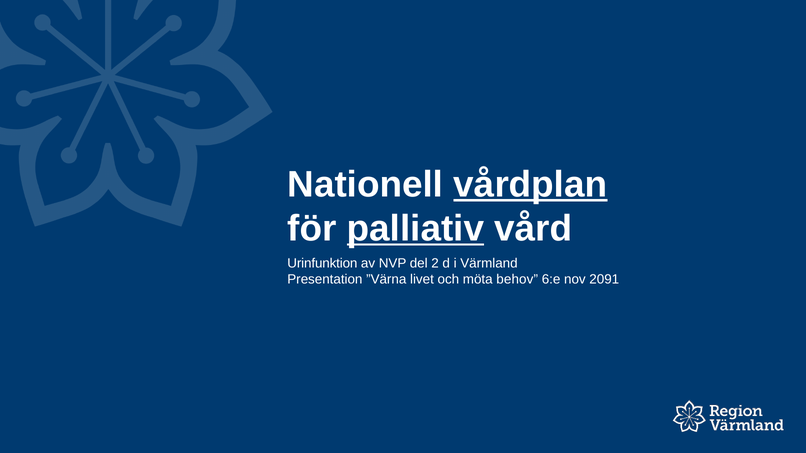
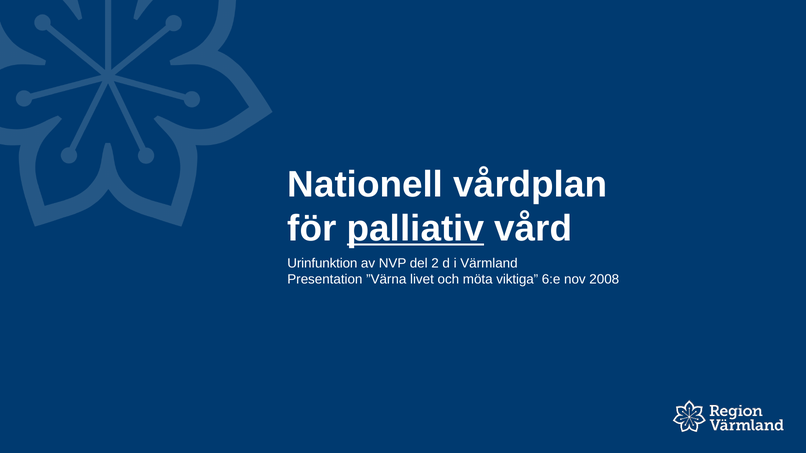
vårdplan underline: present -> none (530, 185)
behov: behov -> viktiga (517, 280)
2091: 2091 -> 2008 (604, 280)
